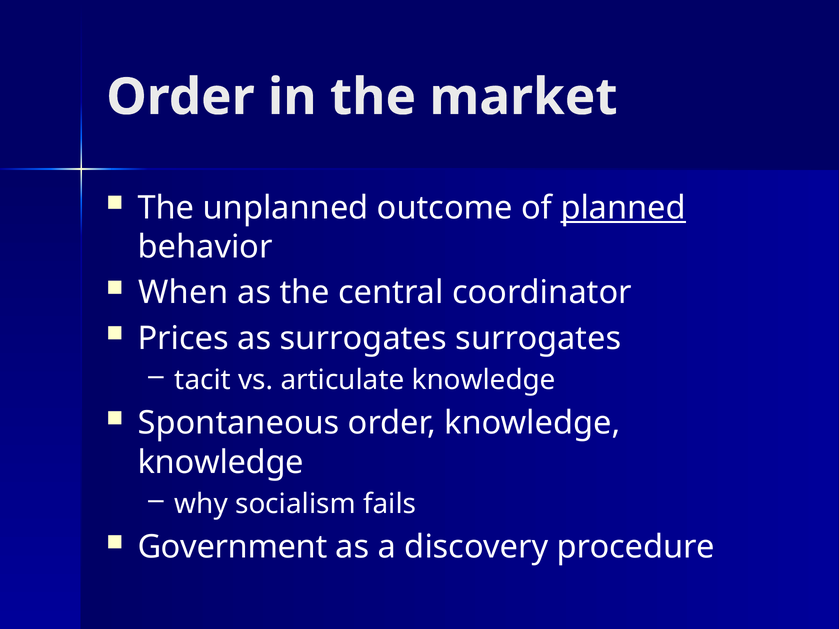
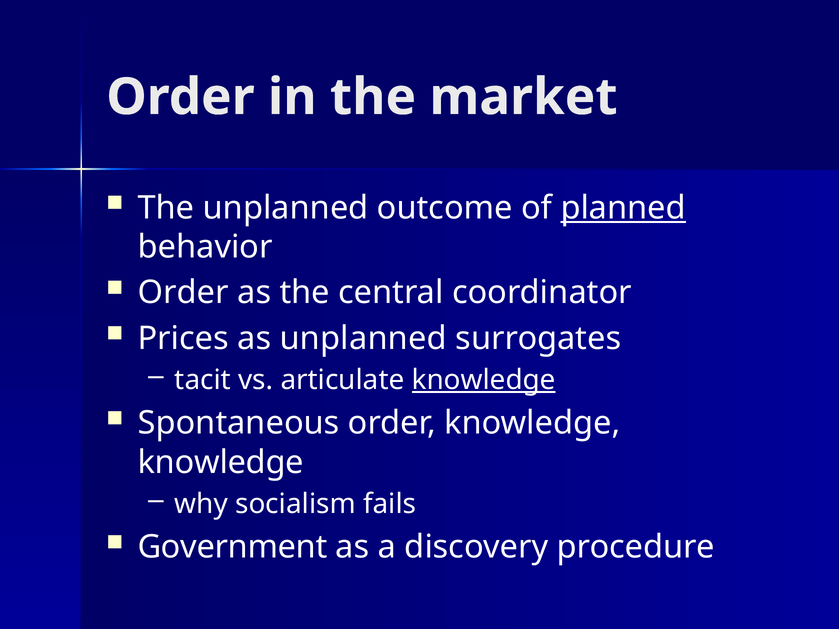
When: When -> Order (183, 293)
as surrogates: surrogates -> unplanned (363, 338)
knowledge underline: none -> present (484, 380)
